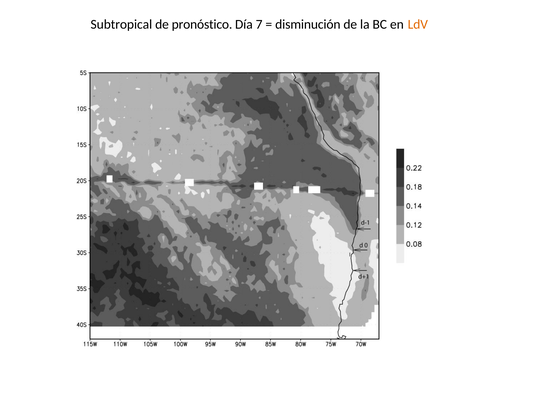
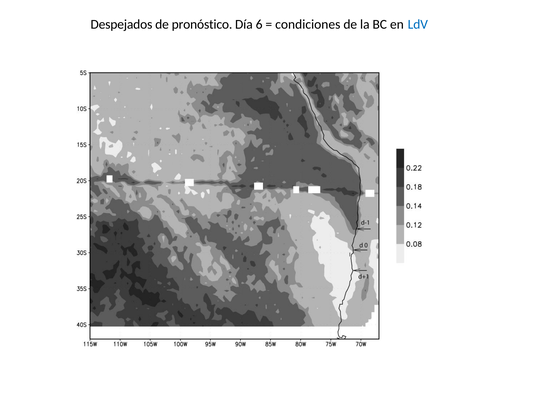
Subtropical: Subtropical -> Despejados (121, 24)
7: 7 -> 6 (259, 24)
disminución: disminución -> condiciones (308, 24)
LdV colour: orange -> blue (418, 24)
